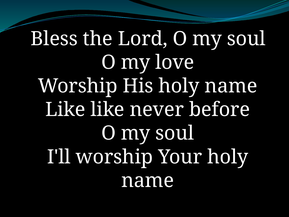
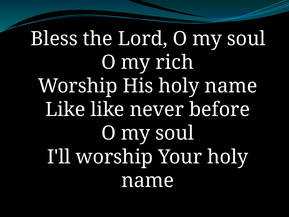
love: love -> rich (175, 62)
